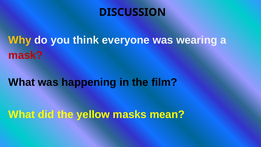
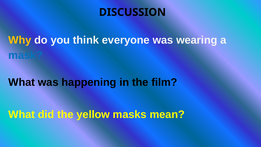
mask colour: red -> blue (26, 55)
